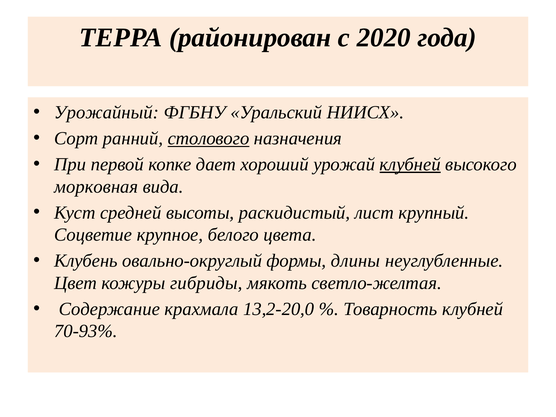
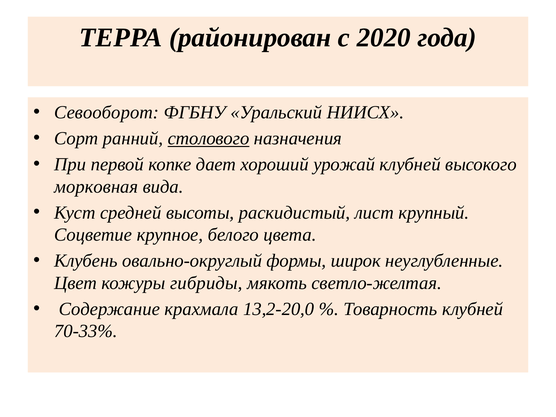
Урожайный: Урожайный -> Севооборот (107, 113)
клубней underline: present -> none (410, 164)
длины: длины -> широк (356, 261)
70-93%: 70-93% -> 70-33% (86, 331)
